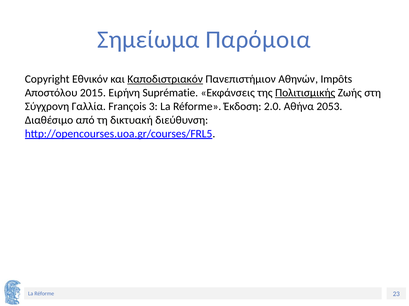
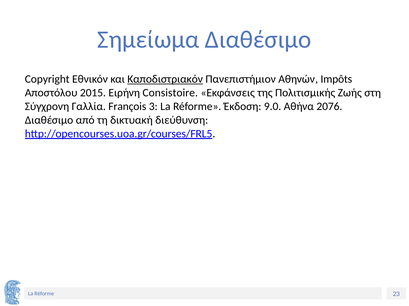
Σημείωμα Παρόμοια: Παρόμοια -> Διαθέσιμο (258, 40)
Suprématie: Suprématie -> Consistoire (170, 93)
Πολιτισμικής underline: present -> none (305, 93)
2.0: 2.0 -> 9.0 (273, 107)
2053: 2053 -> 2076 (329, 107)
